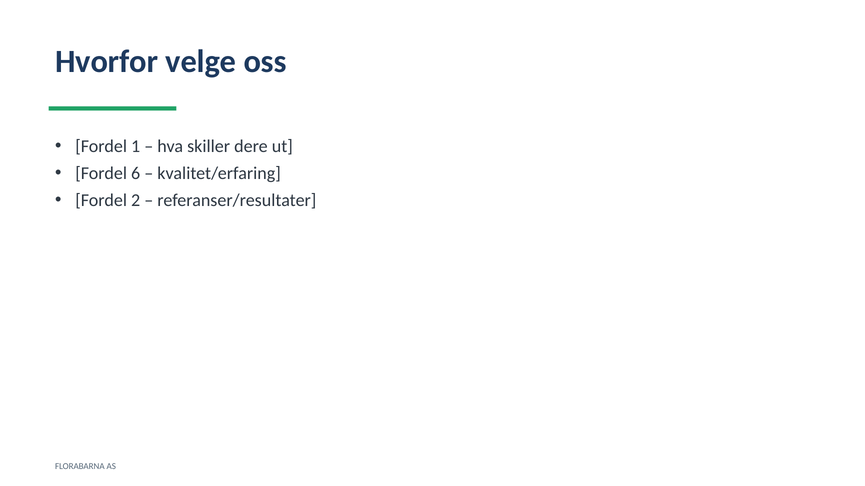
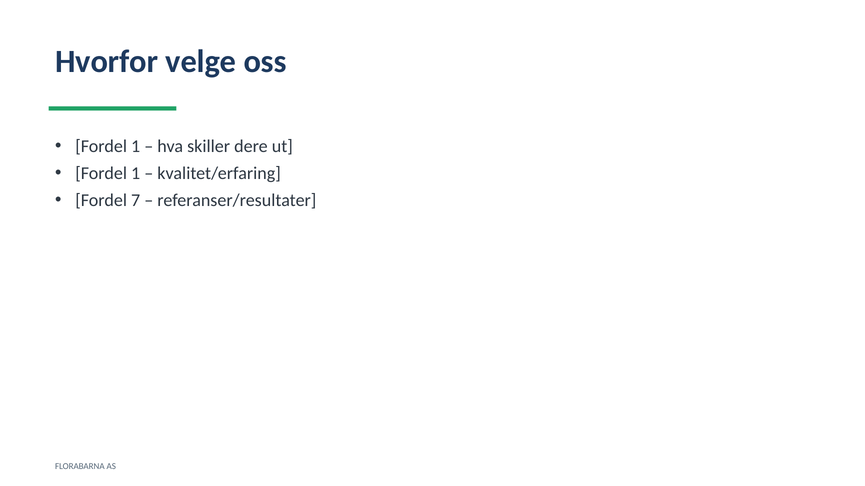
6: 6 -> 1 (136, 174)
2: 2 -> 7 (136, 201)
